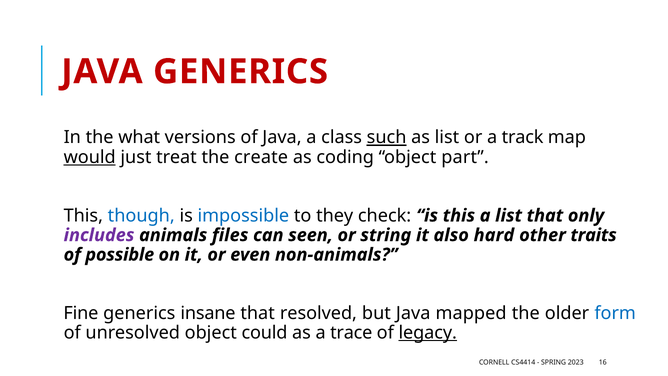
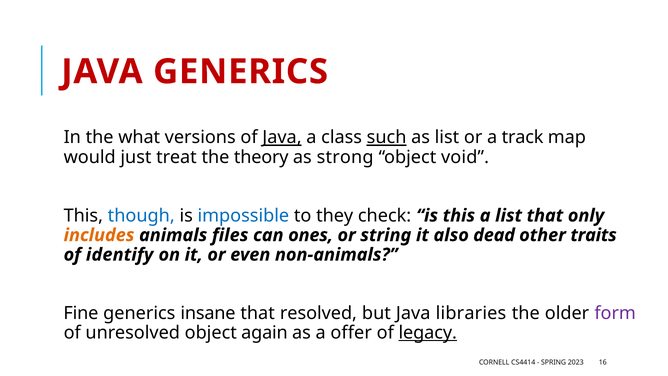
Java underline: none -> present (282, 137)
would underline: present -> none (90, 157)
create: create -> theory (261, 157)
coding: coding -> strong (345, 157)
part: part -> void (465, 157)
includes colour: purple -> orange (99, 235)
seen: seen -> ones (311, 235)
hard: hard -> dead (494, 235)
possible: possible -> identify (120, 255)
mapped: mapped -> libraries (471, 313)
form colour: blue -> purple (615, 313)
could: could -> again (265, 333)
trace: trace -> offer (351, 333)
